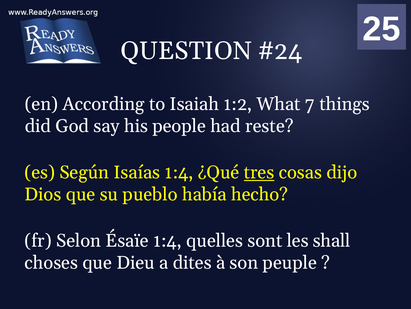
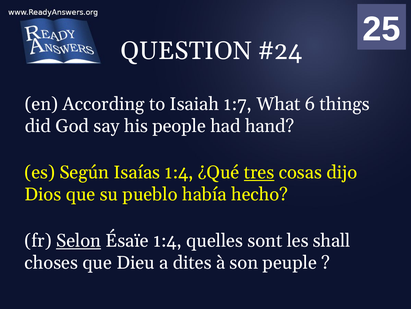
1:2: 1:2 -> 1:7 (238, 104)
7: 7 -> 6 (310, 104)
reste: reste -> hand (270, 126)
Selon underline: none -> present (79, 240)
